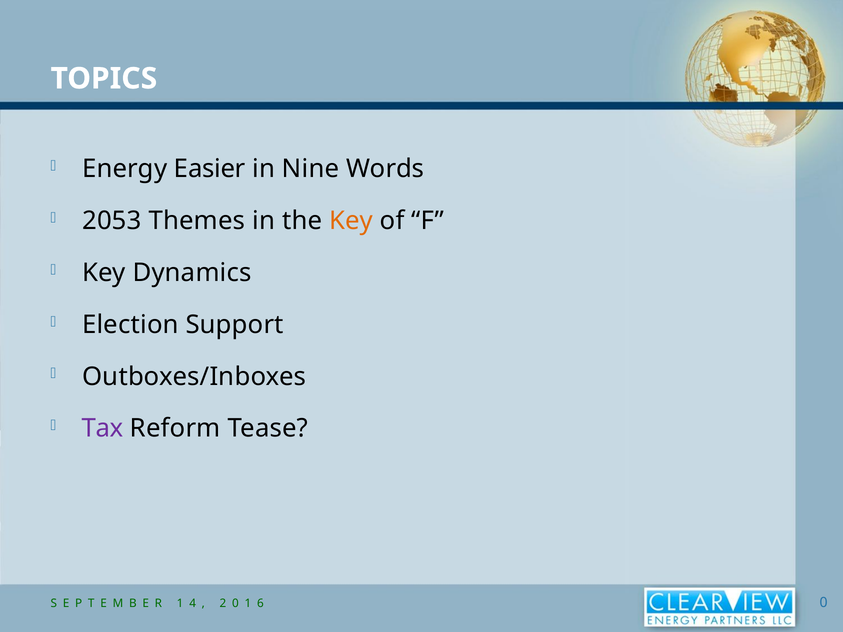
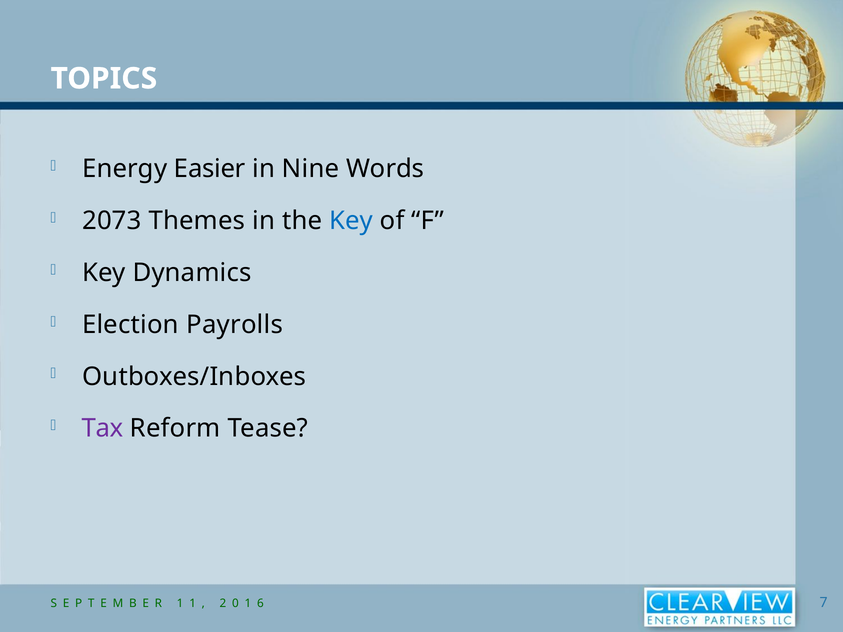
2053: 2053 -> 2073 (112, 221)
Key colour: orange -> blue (351, 221)
Support: Support -> Payrolls (235, 325)
4: 4 -> 1 (193, 604)
0: 0 -> 7 (824, 603)
